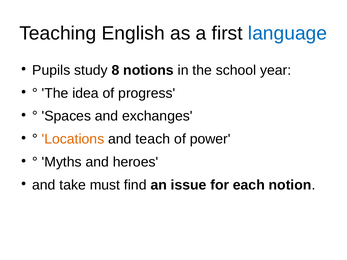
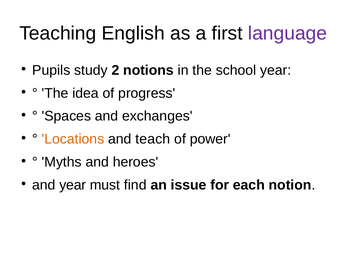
language colour: blue -> purple (288, 33)
8: 8 -> 2 (115, 70)
and take: take -> year (73, 185)
